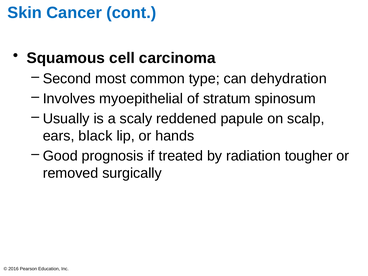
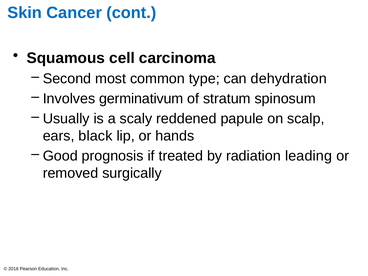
myoepithelial: myoepithelial -> germinativum (141, 99)
tougher: tougher -> leading (309, 156)
